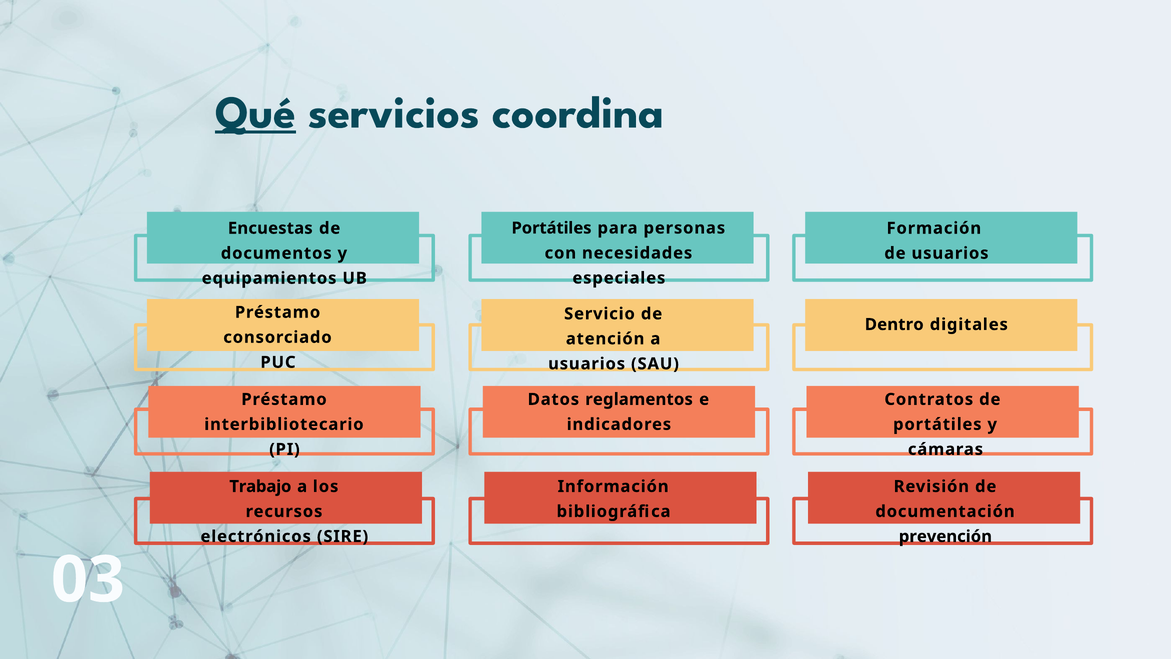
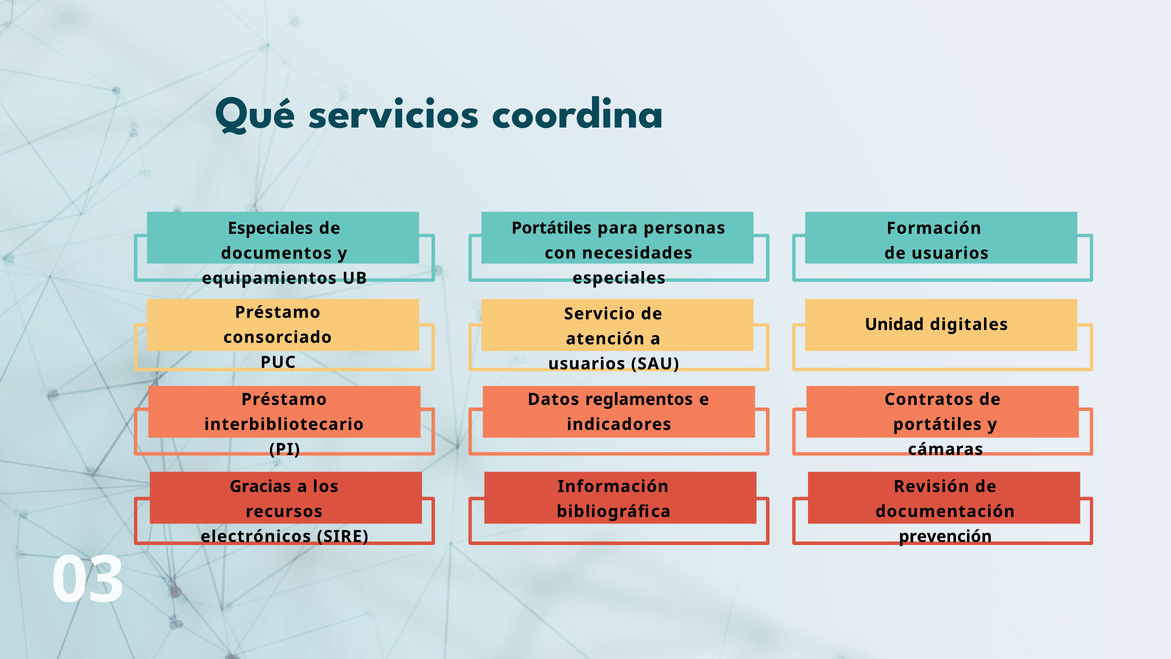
Qué underline: present -> none (255, 112)
Encuestas: Encuestas -> Especiales (270, 228)
Dentro: Dentro -> Unidad (894, 324)
Trabajo: Trabajo -> Gracias (260, 486)
